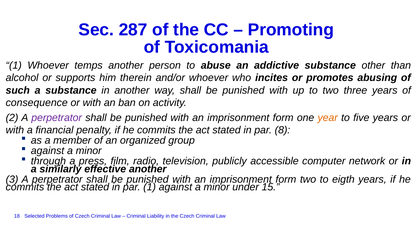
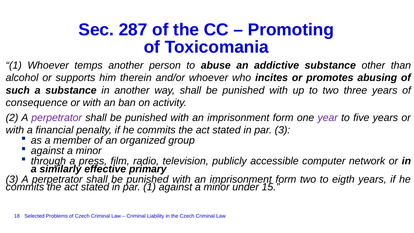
year colour: orange -> purple (328, 118)
par 8: 8 -> 3 (282, 130)
effective another: another -> primary (148, 169)
